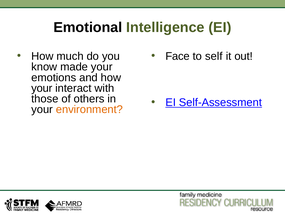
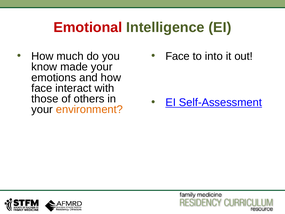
Emotional colour: black -> red (88, 27)
self: self -> into (214, 56)
your: your -> face (42, 88)
